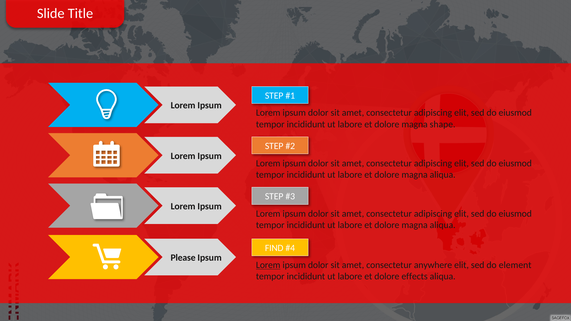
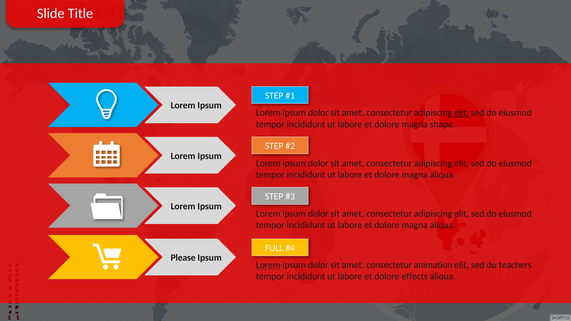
elit underline: none -> present (462, 113)
FIND: FIND -> FULL (274, 248)
anywhere: anywhere -> animation (433, 265)
element: element -> teachers (515, 265)
